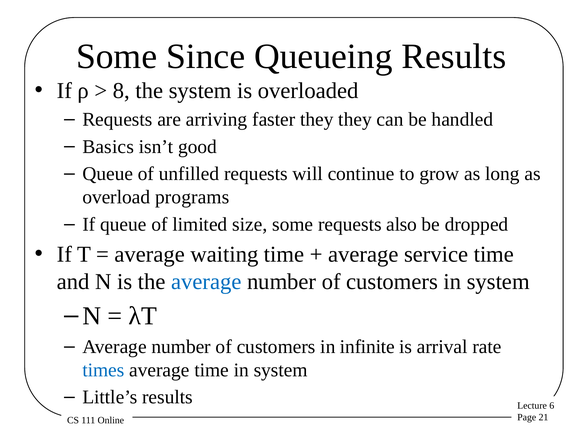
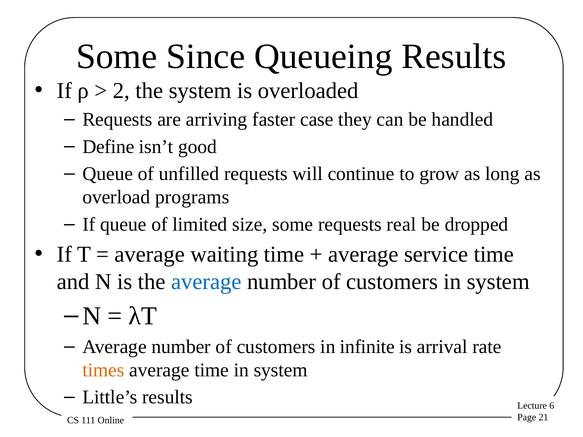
8: 8 -> 2 (121, 91)
faster they: they -> case (317, 120)
Basics: Basics -> Define (108, 147)
also: also -> real (401, 224)
times colour: blue -> orange (103, 370)
